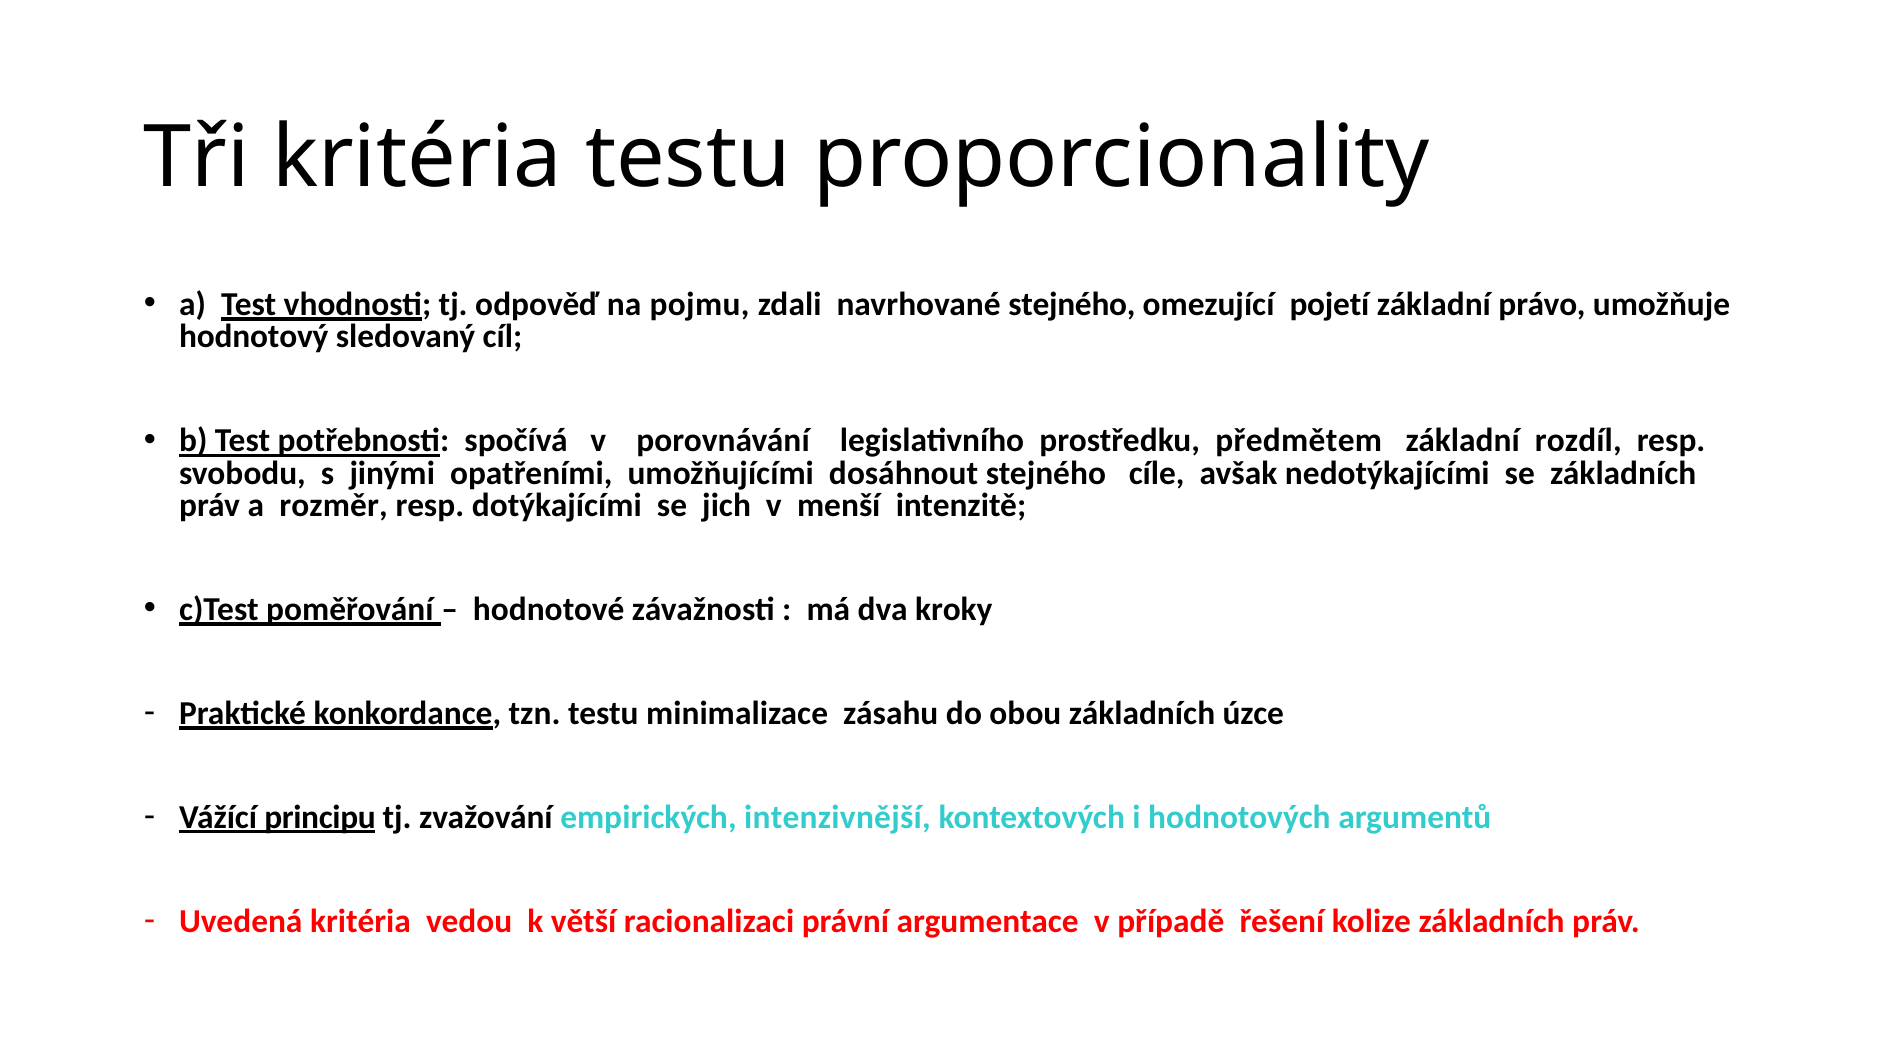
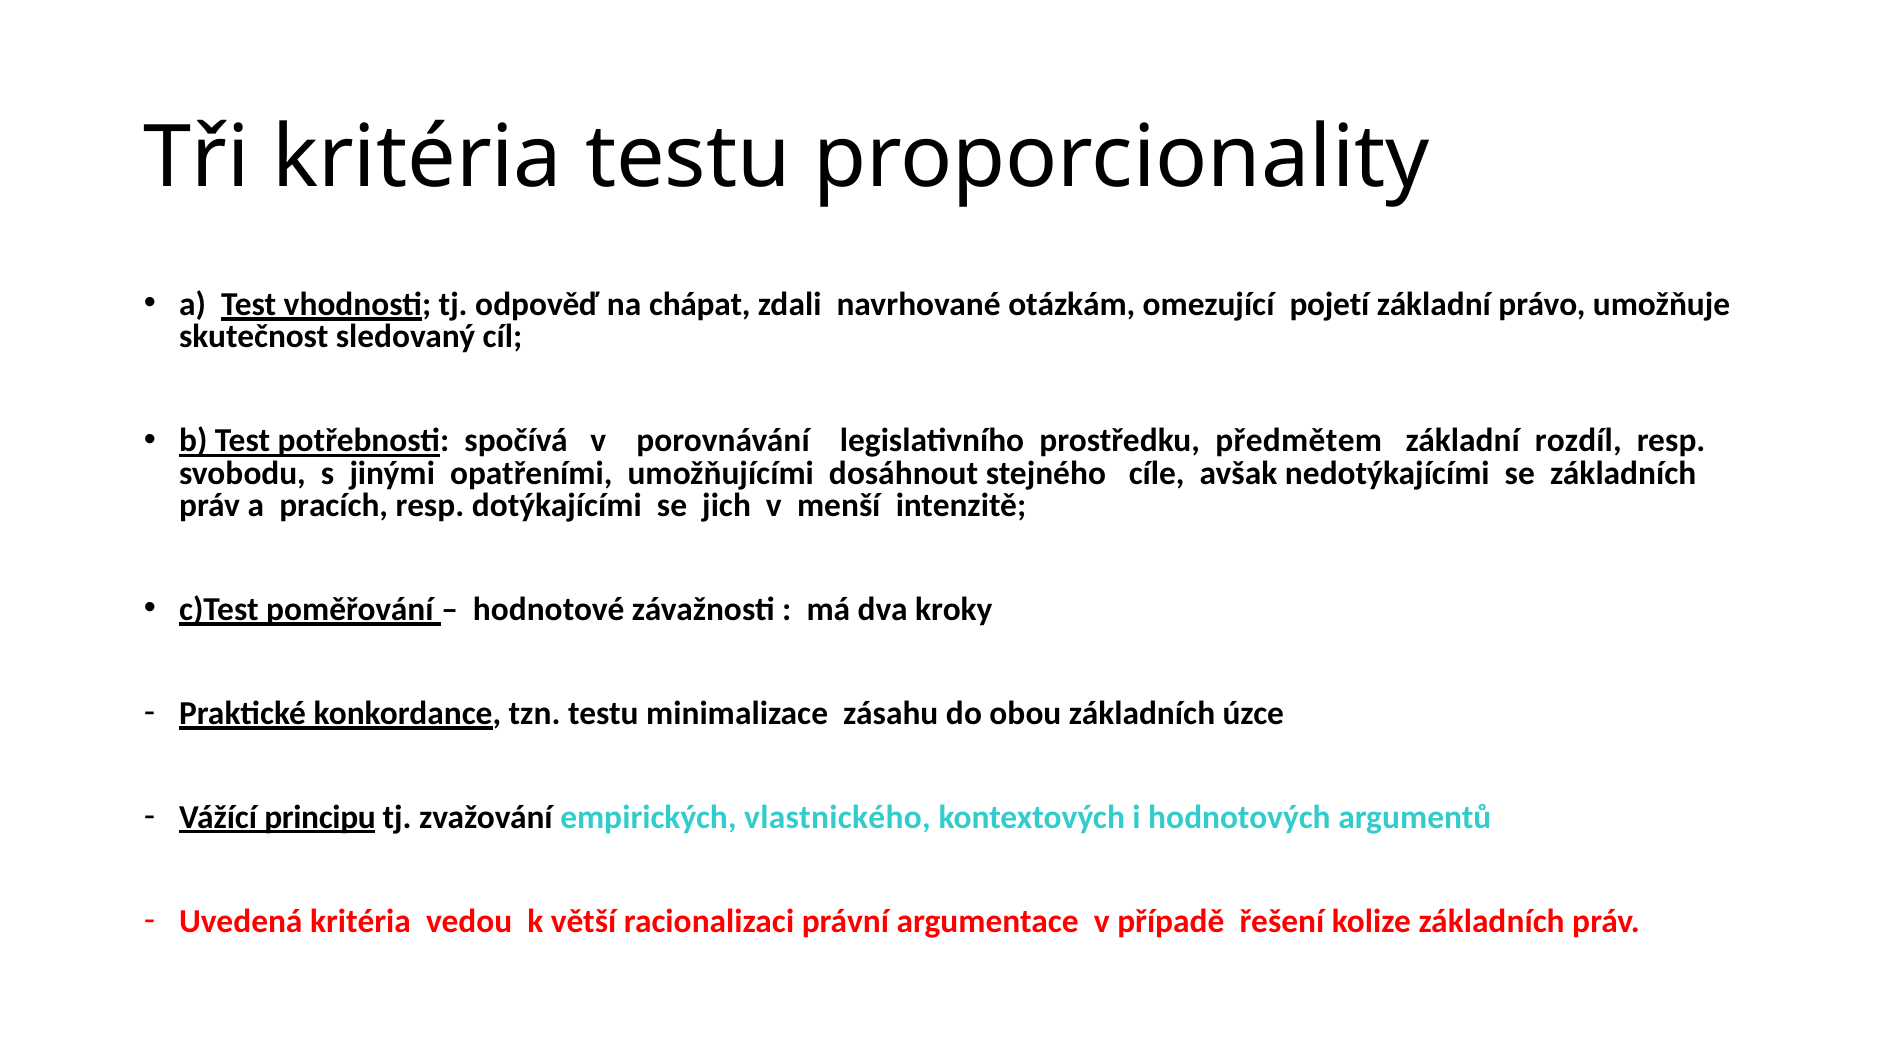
pojmu: pojmu -> chápat (700, 304)
navrhované stejného: stejného -> otázkám (1072, 304)
hodnotový: hodnotový -> skutečnost (254, 337)
rozměr: rozměr -> pracích (334, 506)
intenzivnější: intenzivnější -> vlastnického (837, 817)
